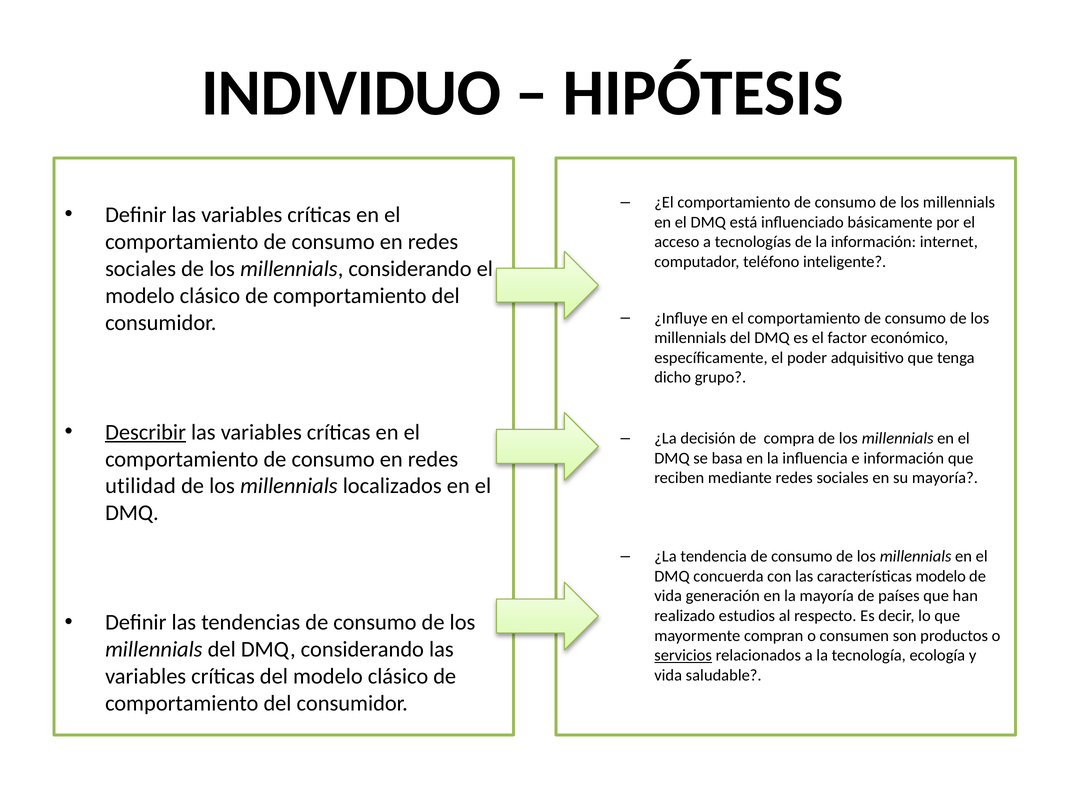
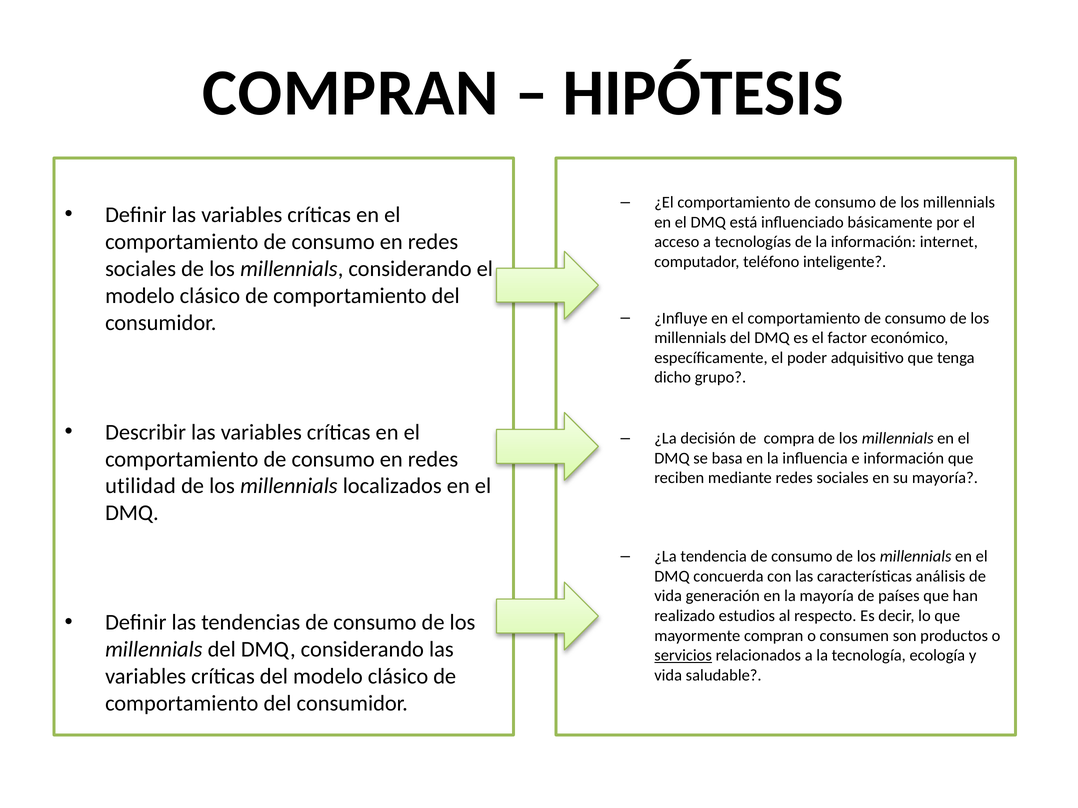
INDIVIDUO: INDIVIDUO -> COMPRAN (350, 93)
Describir underline: present -> none (146, 432)
características modelo: modelo -> análisis (941, 577)
